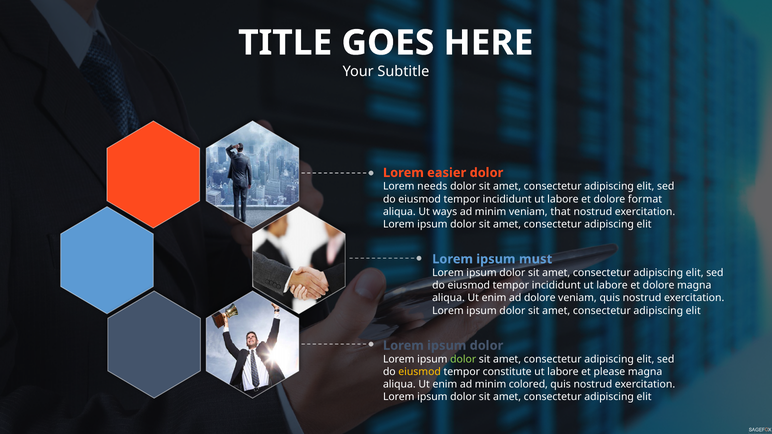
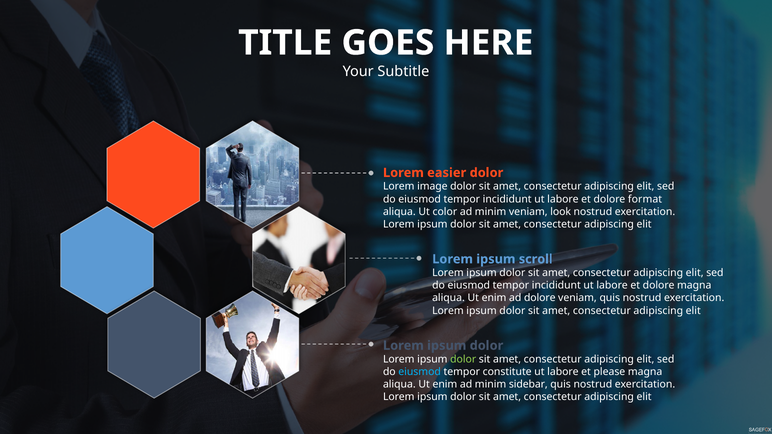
needs: needs -> image (432, 187)
ways: ways -> color (445, 212)
that: that -> look (561, 212)
must: must -> scroll (536, 259)
eiusmod colour: yellow -> light blue (420, 372)
colored: colored -> sidebar (528, 385)
